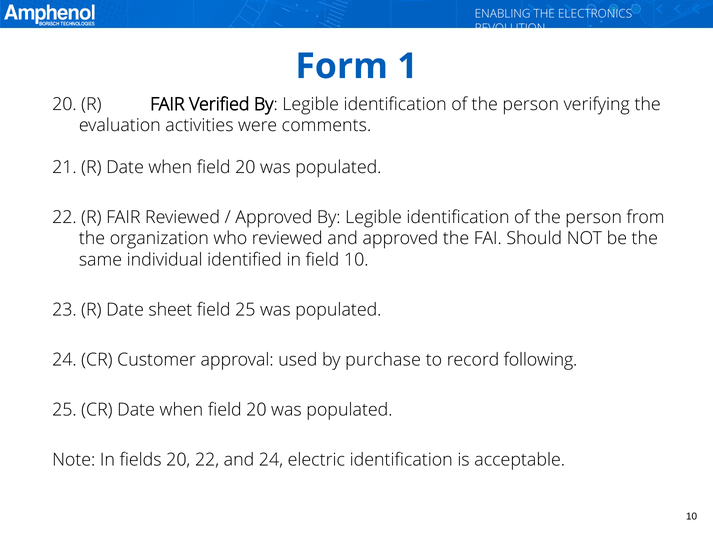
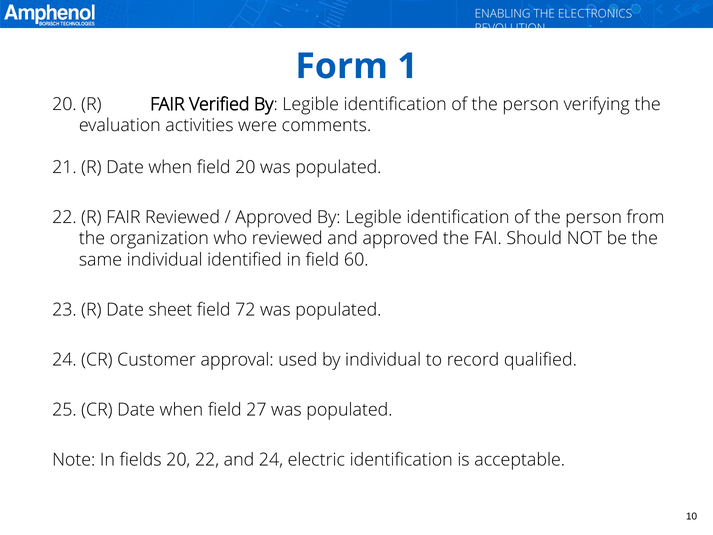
field 10: 10 -> 60 (356, 260)
field 25: 25 -> 72 (245, 310)
by purchase: purchase -> individual (383, 360)
following: following -> qualified (540, 360)
20: 20 -> 27 (256, 410)
